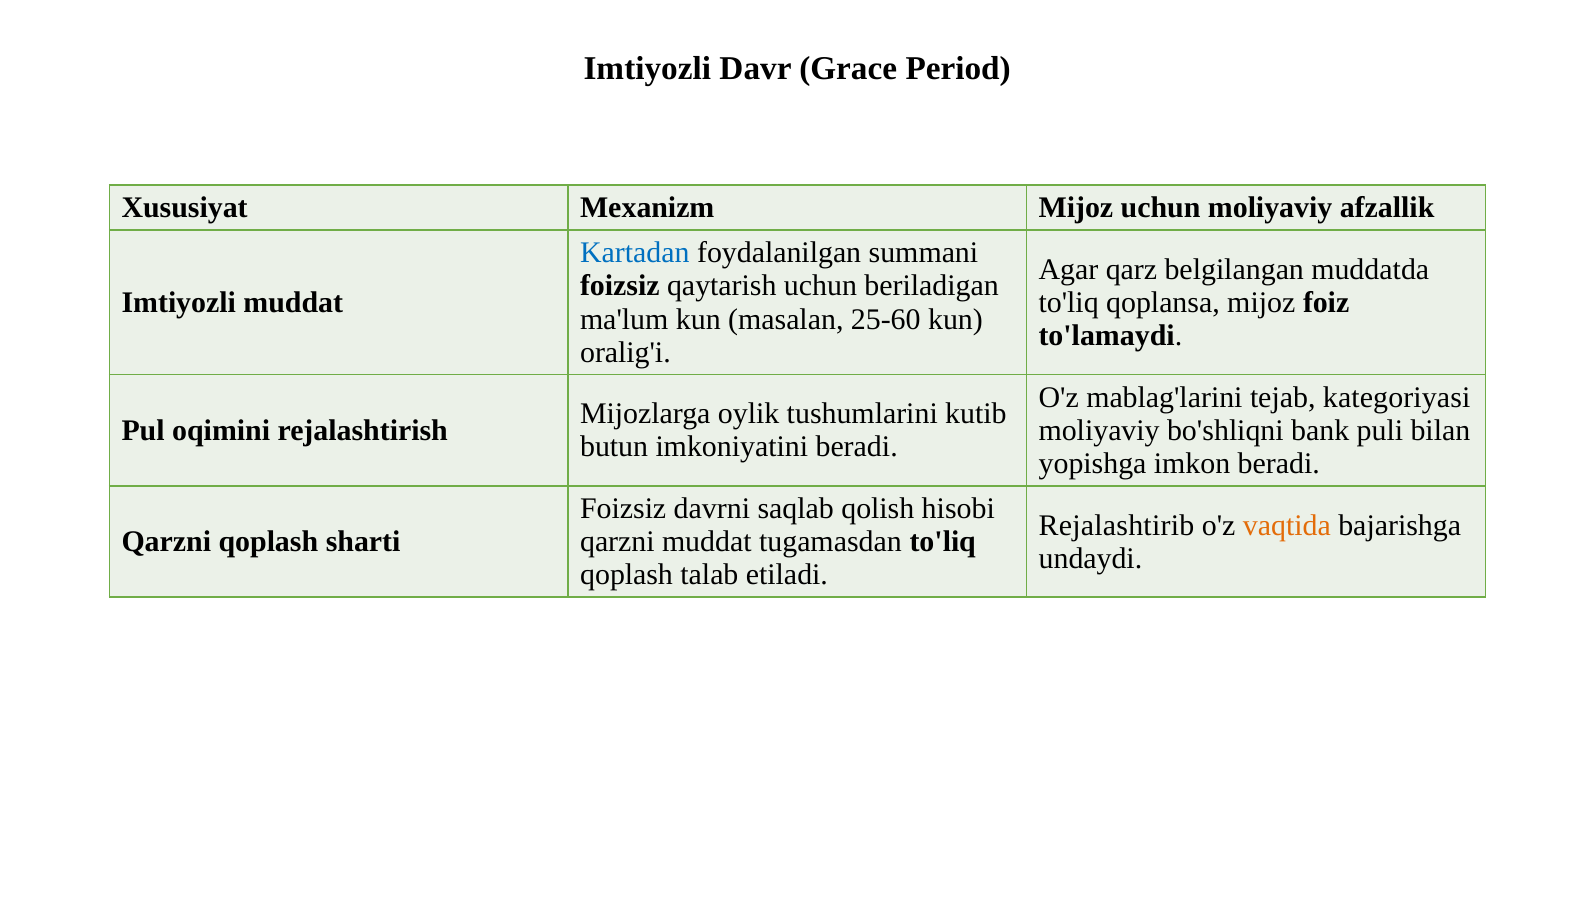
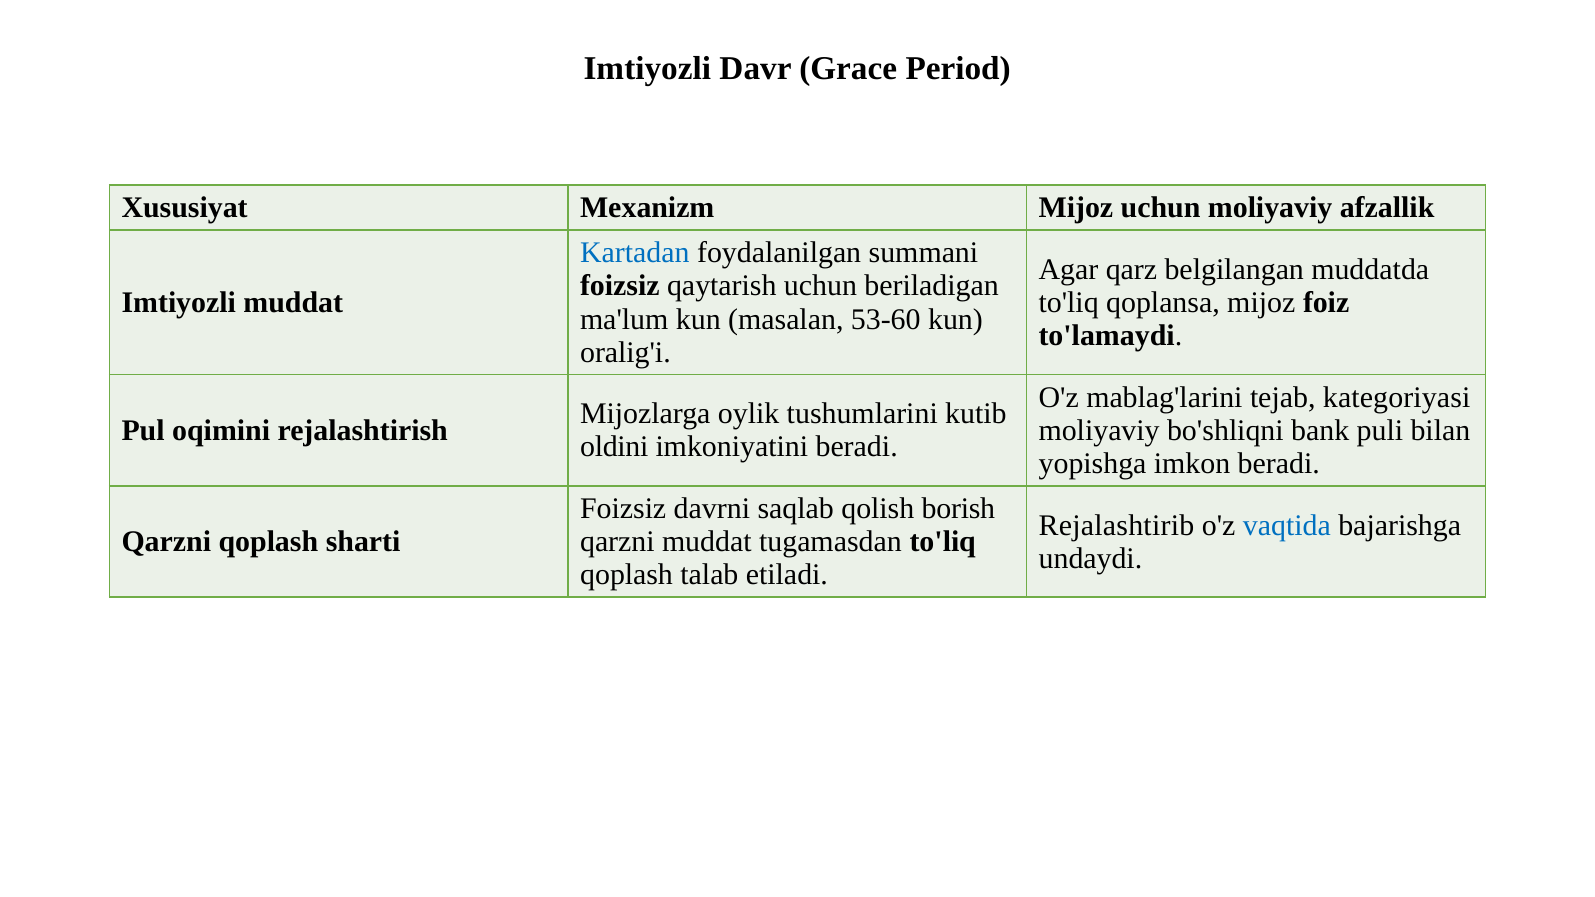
25-60: 25-60 -> 53-60 (886, 319)
butun: butun -> oldini (614, 447)
hisobi: hisobi -> borish (958, 509)
vaqtida colour: orange -> blue (1287, 525)
